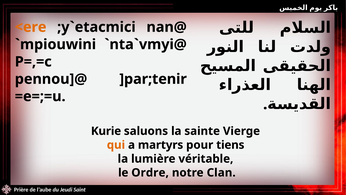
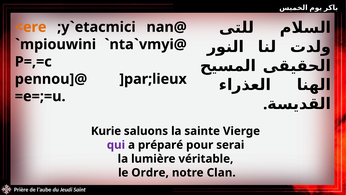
]par;tenir: ]par;tenir -> ]par;lieux (153, 79)
qui colour: orange -> purple (116, 145)
martyrs: martyrs -> préparé (161, 145)
tiens: tiens -> serai (230, 145)
